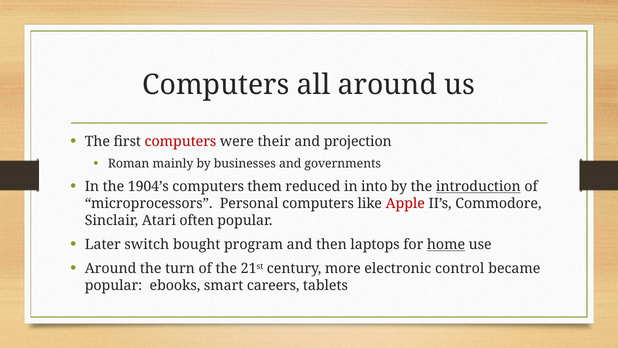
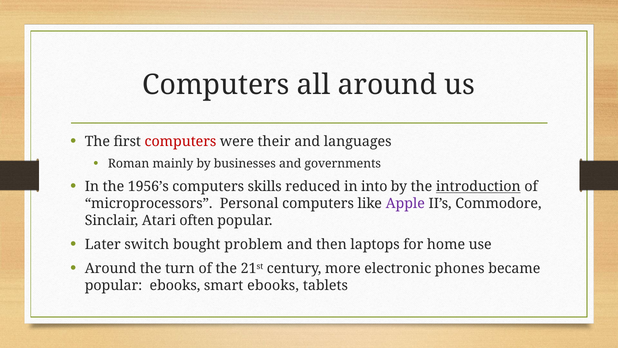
projection: projection -> languages (358, 141)
1904’s: 1904’s -> 1956’s (148, 186)
them: them -> skills (265, 186)
Apple colour: red -> purple (405, 203)
program: program -> problem (254, 244)
home underline: present -> none (446, 244)
control: control -> phones (460, 268)
smart careers: careers -> ebooks (273, 285)
